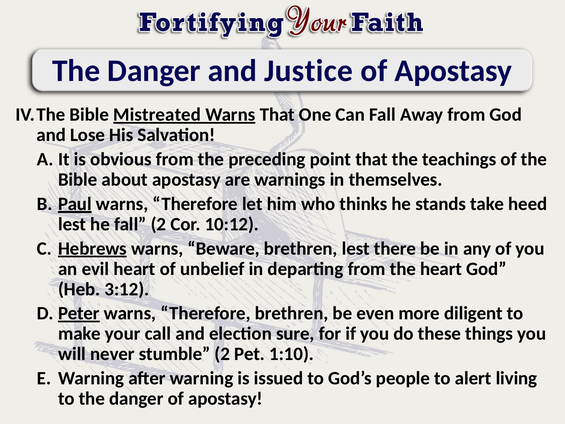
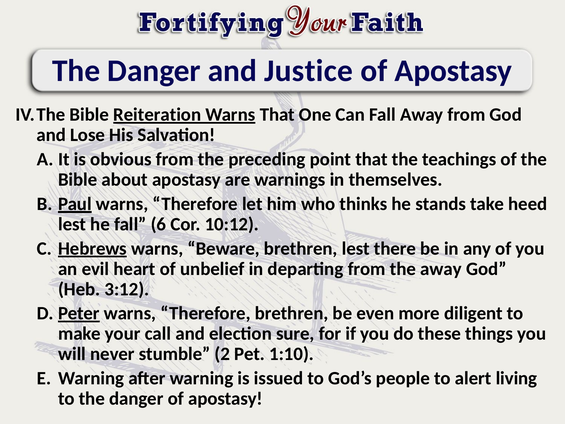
Mistreated: Mistreated -> Reiteration (157, 115)
fall 2: 2 -> 6 (158, 224)
the heart: heart -> away (441, 269)
